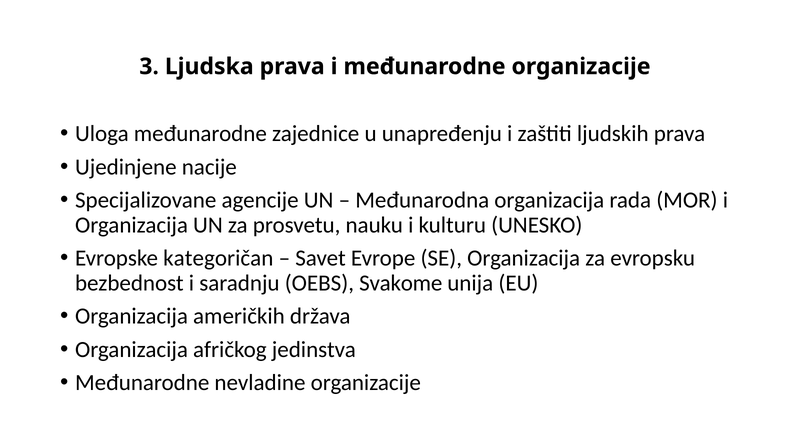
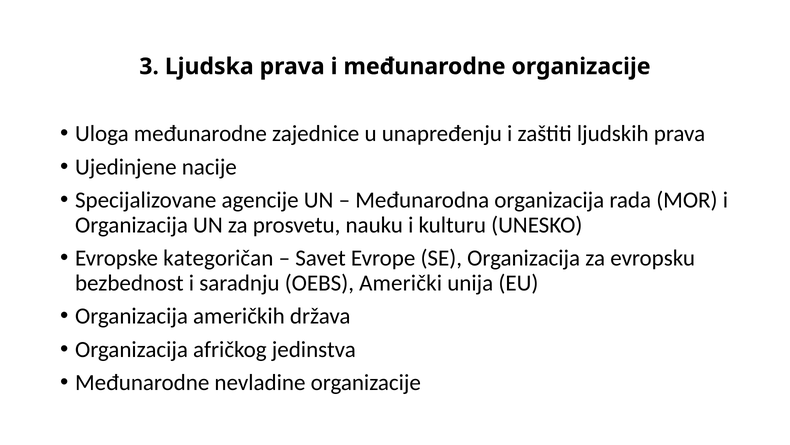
Svakome: Svakome -> Američki (401, 283)
